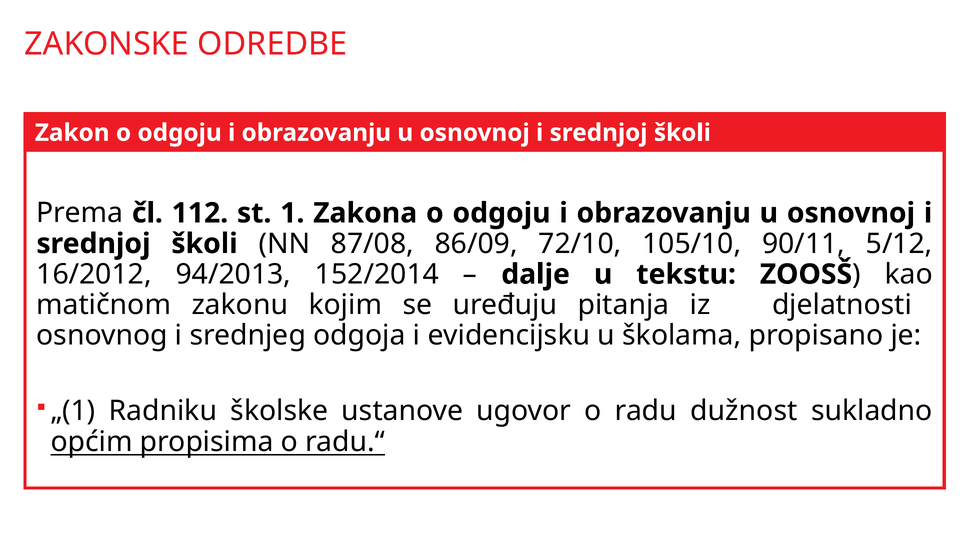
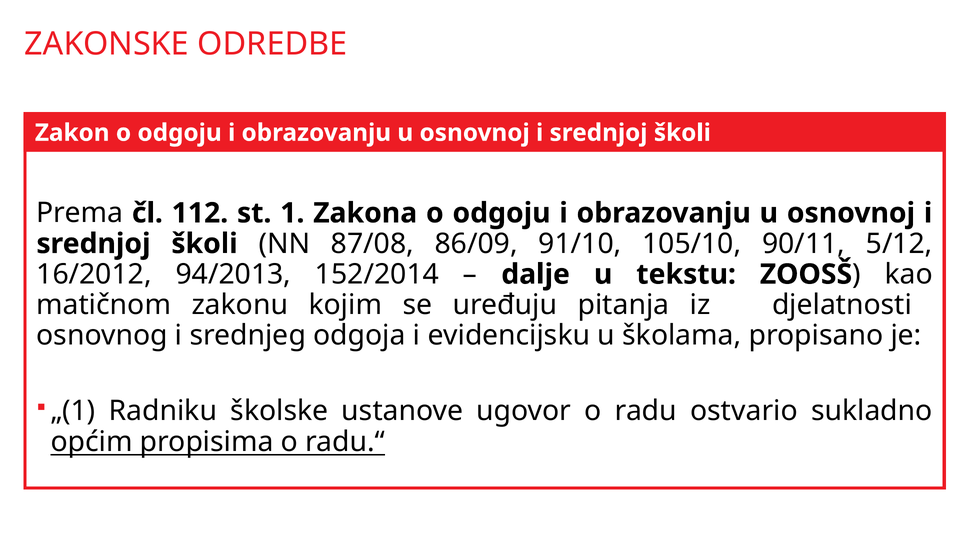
72/10: 72/10 -> 91/10 (580, 244)
dužnost: dužnost -> ostvario (744, 411)
